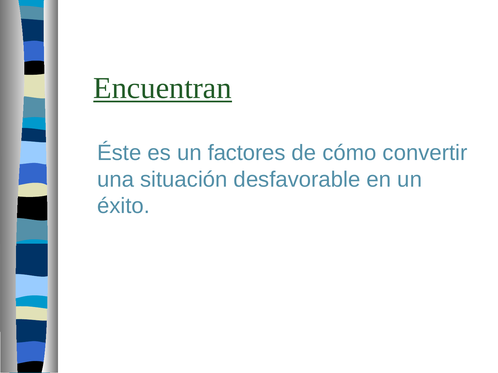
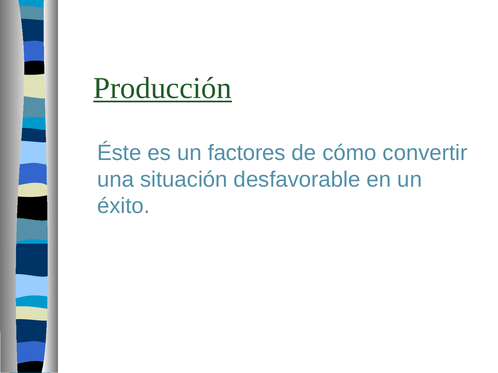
Encuentran: Encuentran -> Producción (162, 88)
